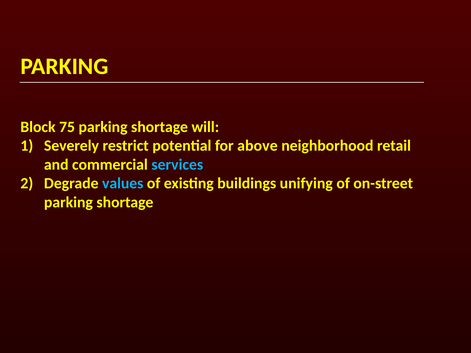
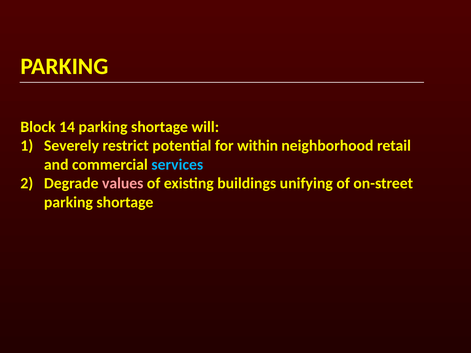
75: 75 -> 14 (67, 127)
above: above -> within (258, 146)
values colour: light blue -> pink (123, 184)
